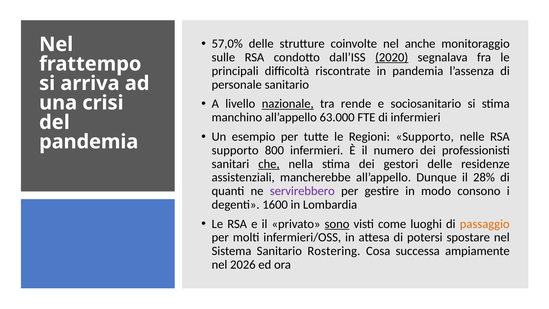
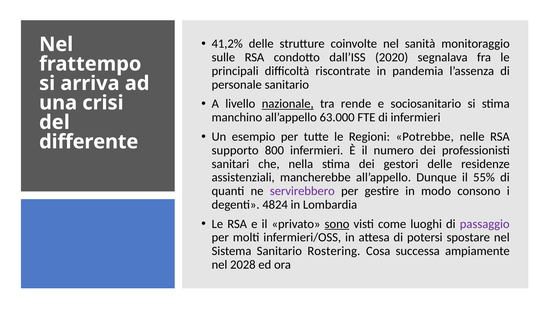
57,0%: 57,0% -> 41,2% (227, 44)
anche: anche -> sanità (420, 44)
2020 underline: present -> none (392, 57)
Regioni Supporto: Supporto -> Potrebbe (425, 137)
pandemia: pandemia -> differente (89, 142)
che underline: present -> none (269, 164)
28%: 28% -> 55% (484, 177)
1600: 1600 -> 4824 (275, 204)
passaggio colour: orange -> purple (485, 224)
2026: 2026 -> 2028 (243, 264)
